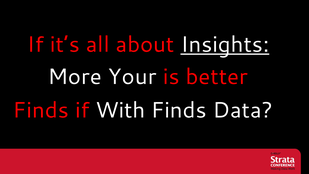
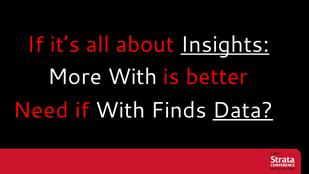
More Your: Your -> With (132, 77)
Finds: Finds -> Need (41, 110)
Data underline: none -> present (243, 110)
